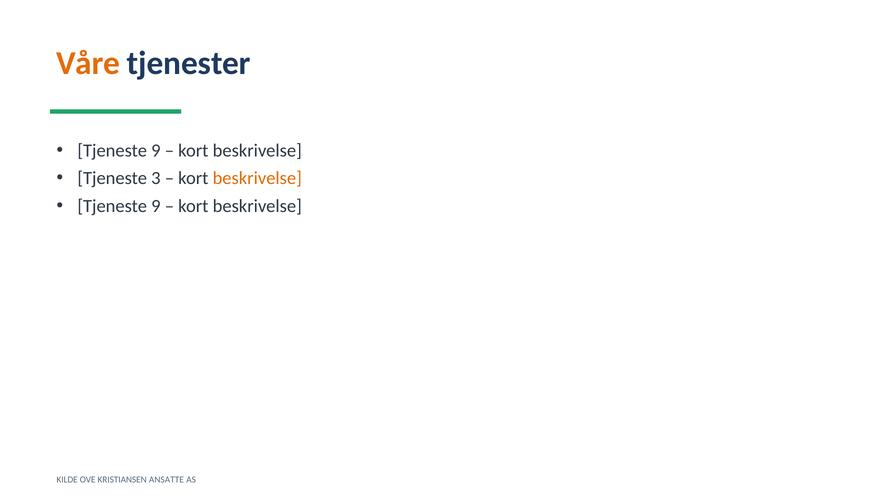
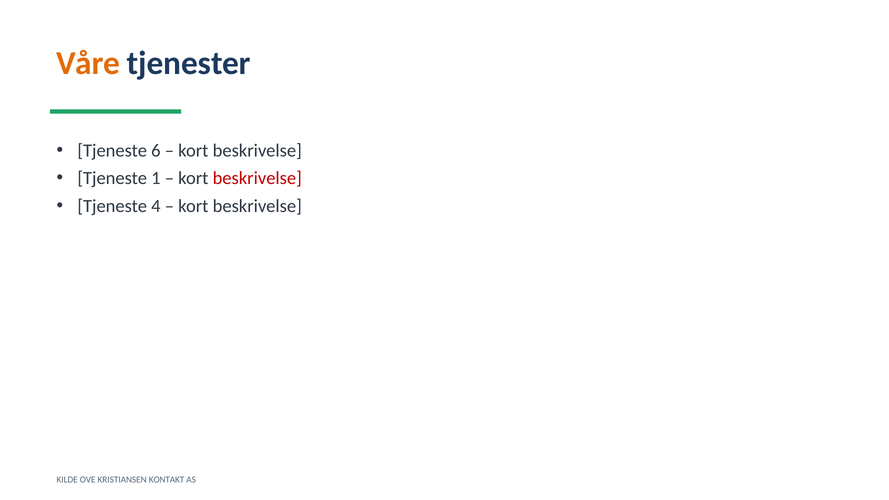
9: 9 -> 6 (156, 151)
3: 3 -> 1 (156, 178)
beskrivelse colour: orange -> red (257, 178)
9: 9 -> 4 (156, 206)
ANSATTE: ANSATTE -> KONTAKT (167, 480)
